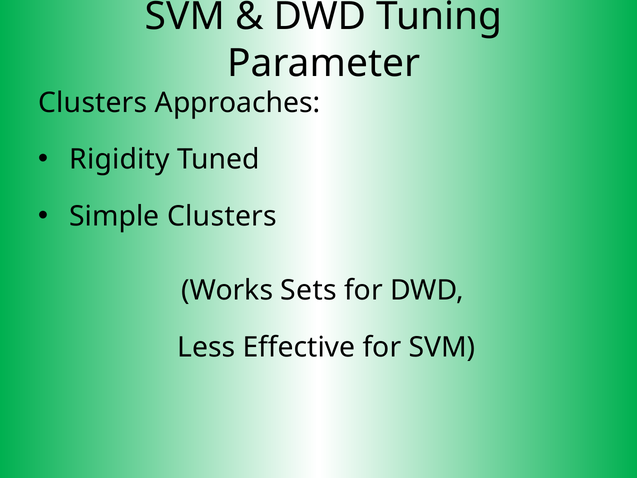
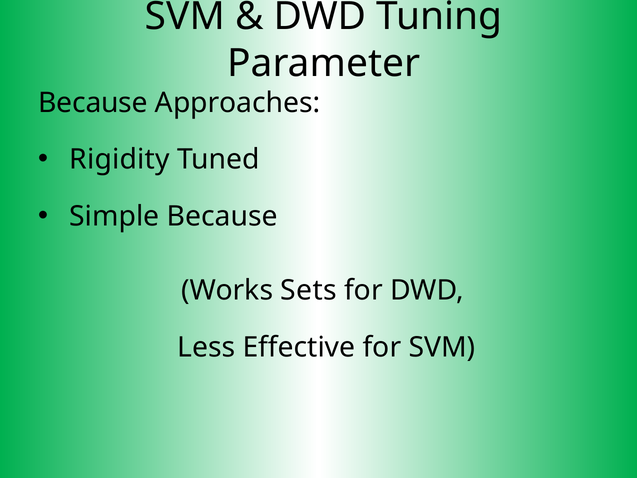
Clusters: Clusters -> Because (93, 103)
Simple Clusters: Clusters -> Because (222, 216)
